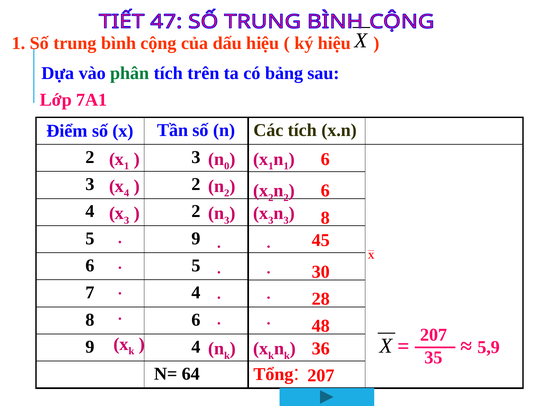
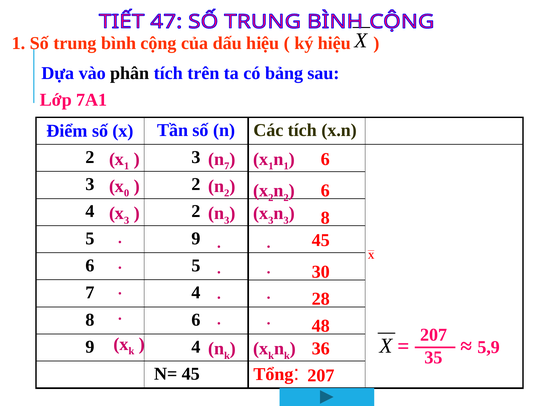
phân colour: green -> black (130, 73)
n 0: 0 -> 7 (227, 166)
x 4: 4 -> 0 (127, 193)
N= 64: 64 -> 45 (191, 374)
